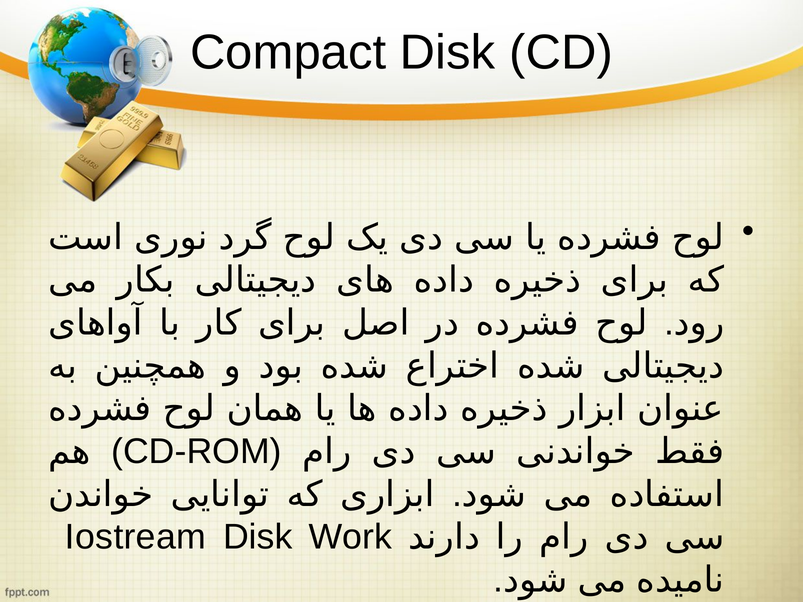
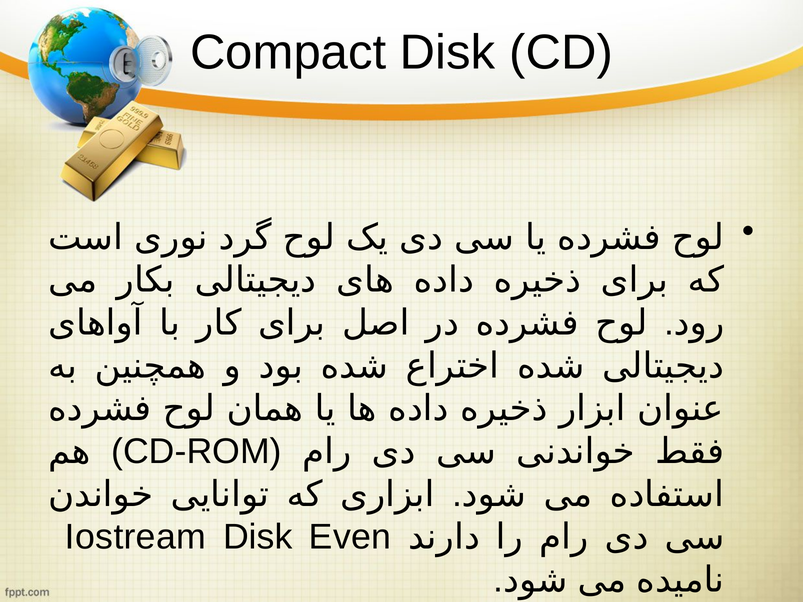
Work: Work -> Even (350, 537)
